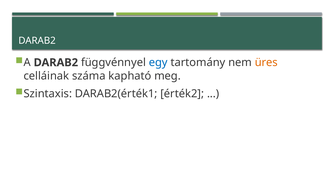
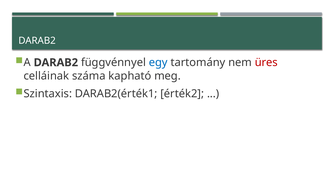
üres colour: orange -> red (266, 63)
